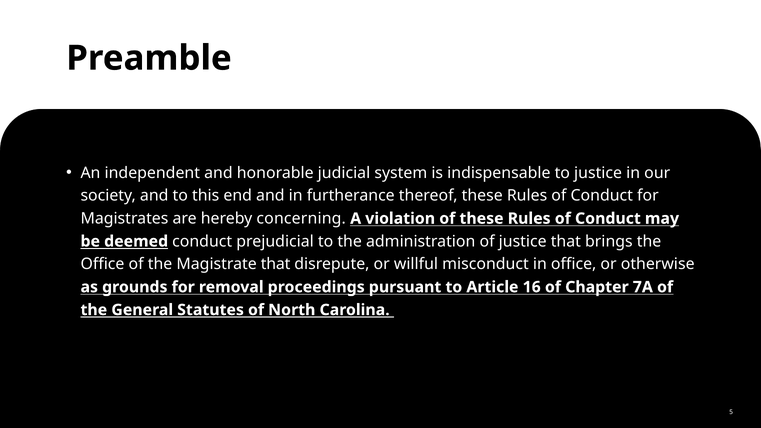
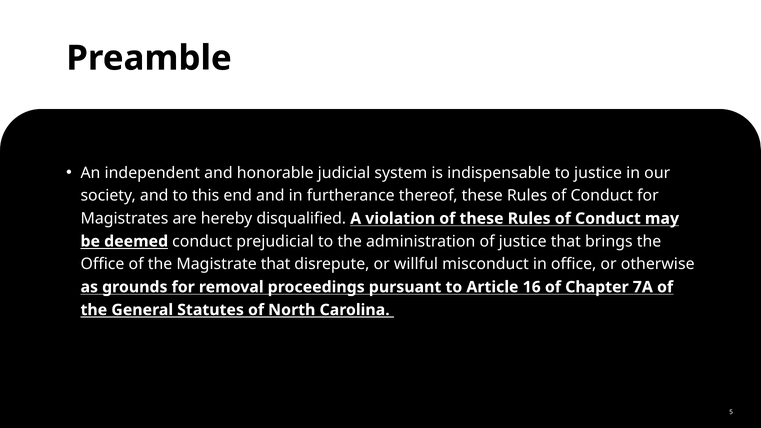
concerning: concerning -> disqualified (301, 219)
